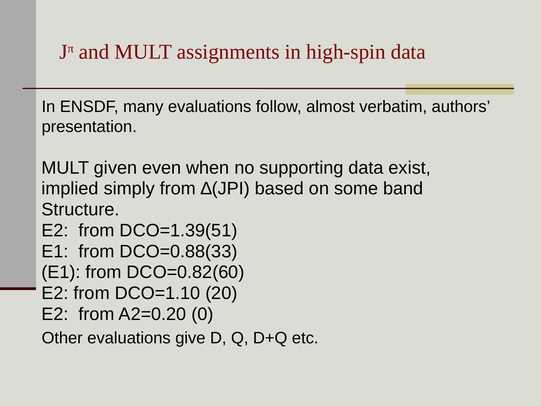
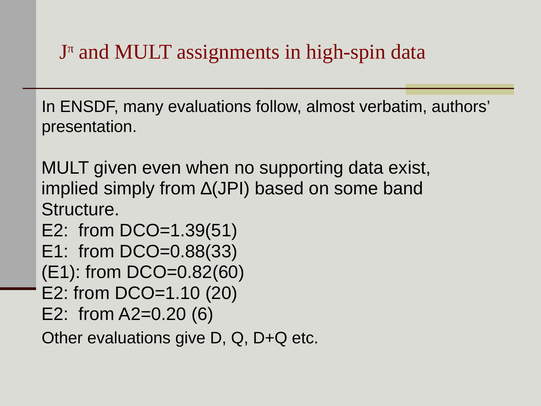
0: 0 -> 6 (202, 314)
